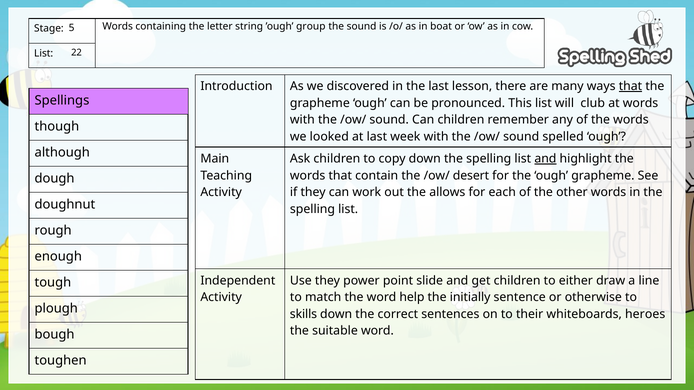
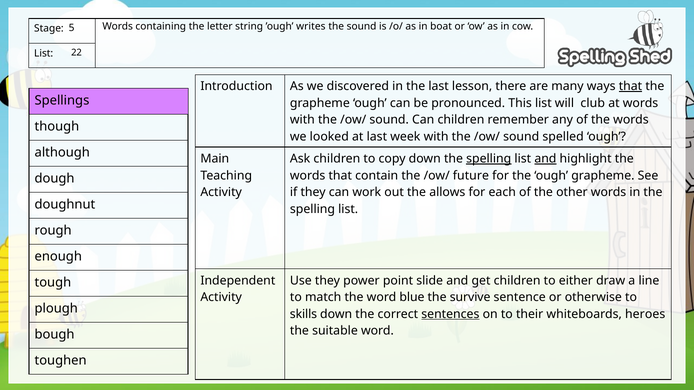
group: group -> writes (311, 27)
spelling underline: none -> present (489, 159)
desert: desert -> future (471, 176)
help: help -> blue (412, 298)
initially: initially -> survive (470, 298)
sentences underline: none -> present (450, 314)
